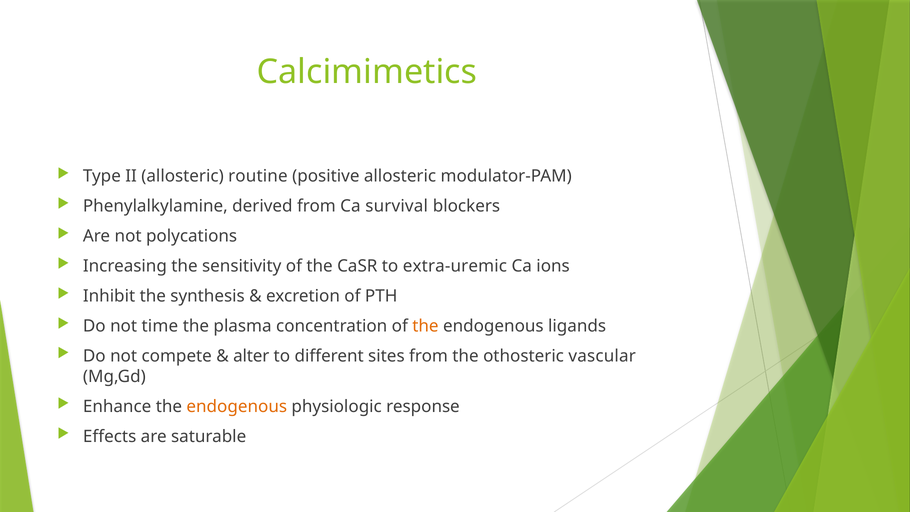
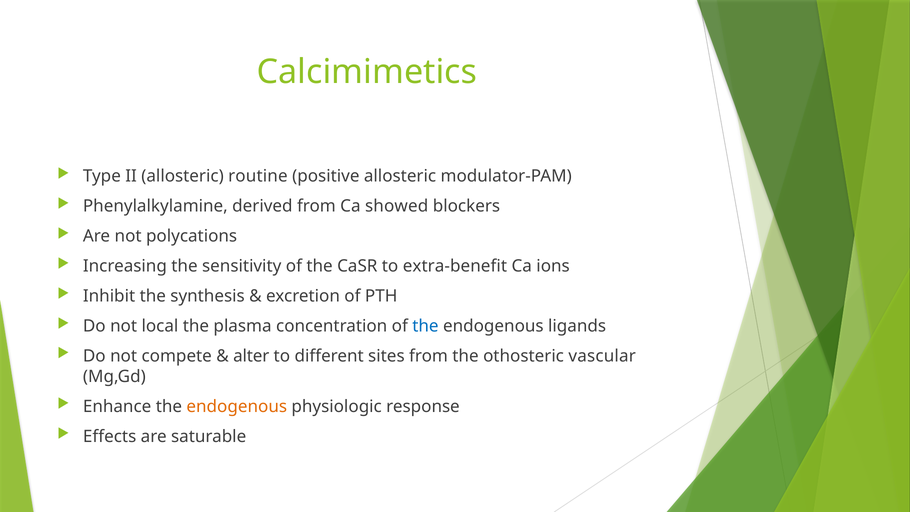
survival: survival -> showed (397, 206)
extra-uremic: extra-uremic -> extra-benefit (455, 266)
time: time -> local (160, 326)
the colour: orange -> blue (425, 326)
